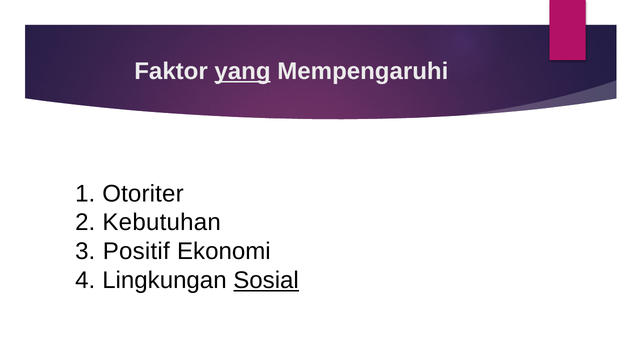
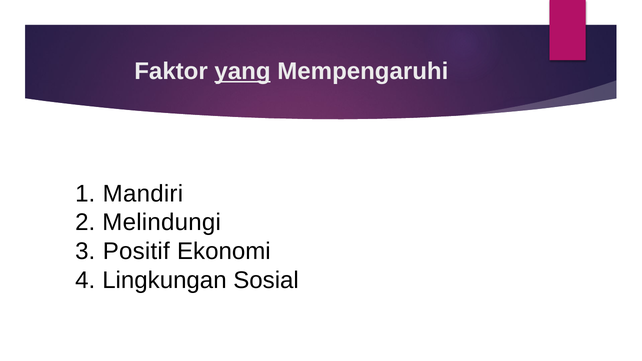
Otoriter: Otoriter -> Mandiri (143, 194)
Kebutuhan: Kebutuhan -> Melindungi (162, 223)
Sosial underline: present -> none (266, 280)
